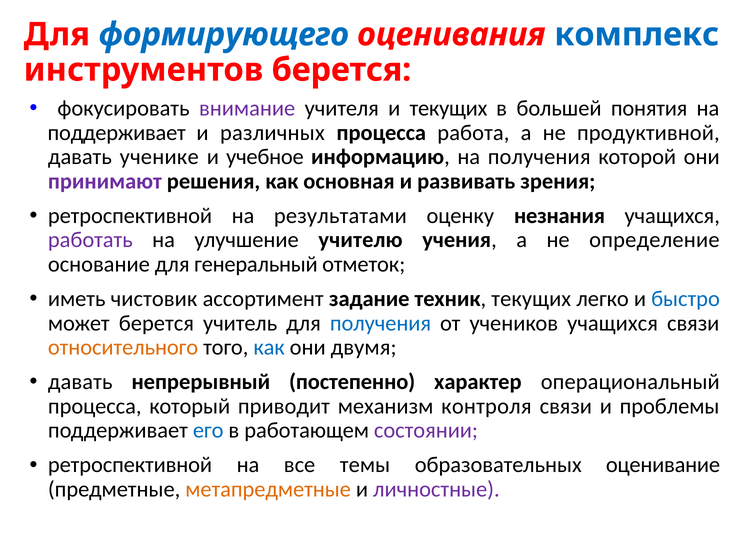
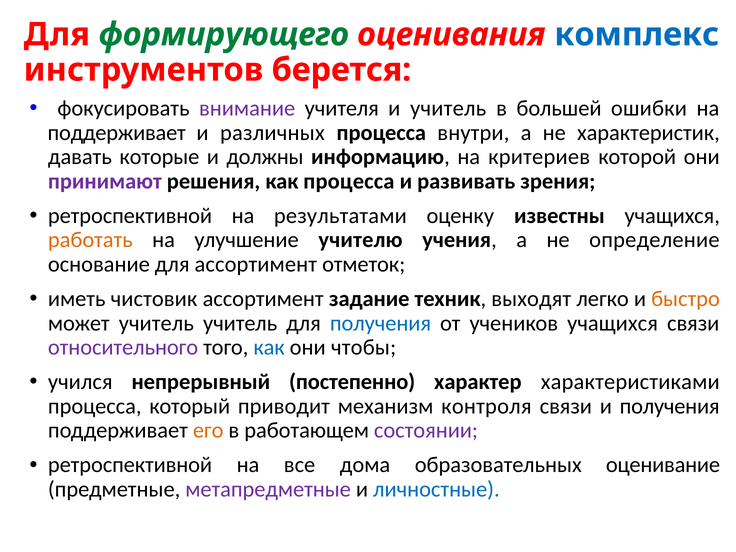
формирующего colour: blue -> green (224, 35)
и текущих: текущих -> учитель (448, 108)
понятия: понятия -> ошибки (649, 108)
работа: работа -> внутри (473, 133)
продуктивной: продуктивной -> характеристик (648, 133)
ученике: ученике -> которые (159, 157)
учебное: учебное -> должны (265, 157)
на получения: получения -> критериев (539, 157)
как основная: основная -> процесса (349, 181)
незнания: незнания -> известны (559, 216)
работать colour: purple -> orange (90, 240)
для генеральный: генеральный -> ассортимент (256, 264)
техник текущих: текущих -> выходят (531, 299)
быстро colour: blue -> orange (685, 299)
может берется: берется -> учитель (156, 323)
относительного colour: orange -> purple (123, 347)
двумя: двумя -> чтобы (364, 347)
давать: давать -> учился (80, 382)
операциональный: операциональный -> характеристиками (630, 382)
и проблемы: проблемы -> получения (670, 406)
его colour: blue -> orange (208, 430)
темы: темы -> дома (365, 465)
метапредметные colour: orange -> purple (268, 489)
личностные colour: purple -> blue (436, 489)
